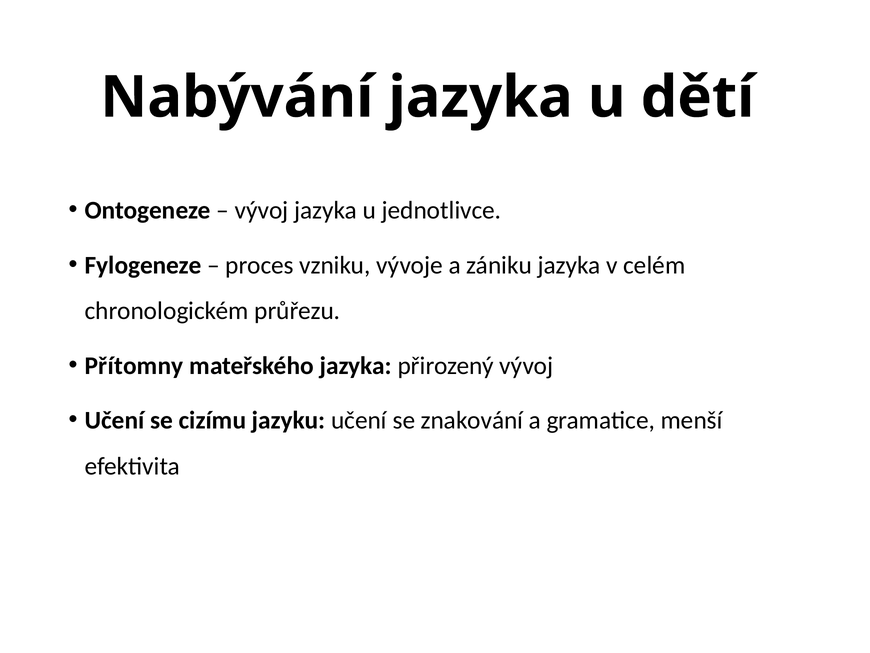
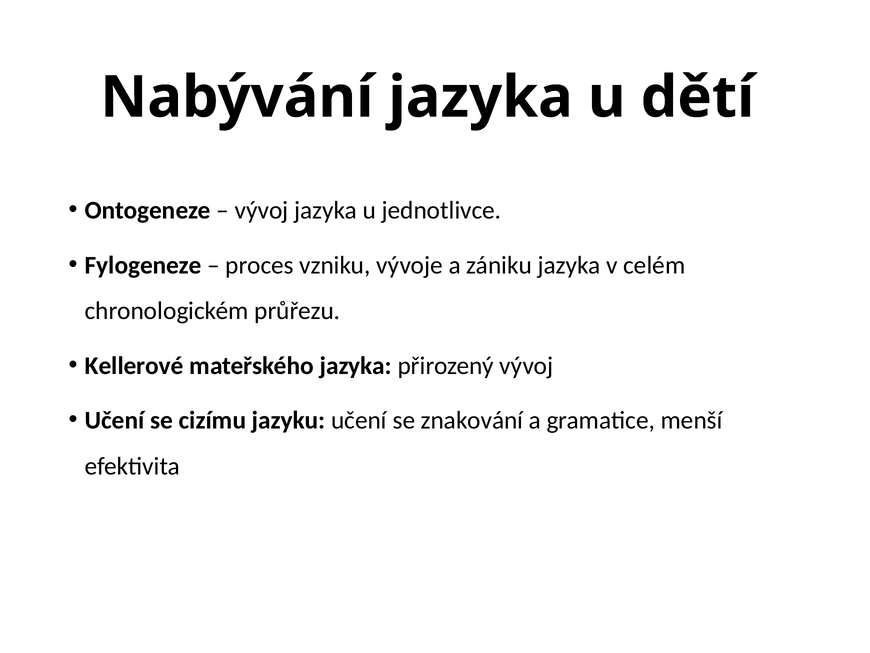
Přítomny: Přítomny -> Kellerové (134, 365)
